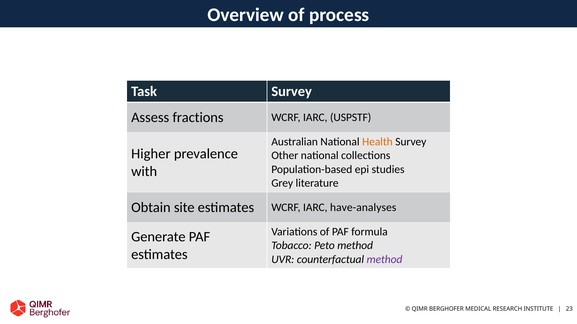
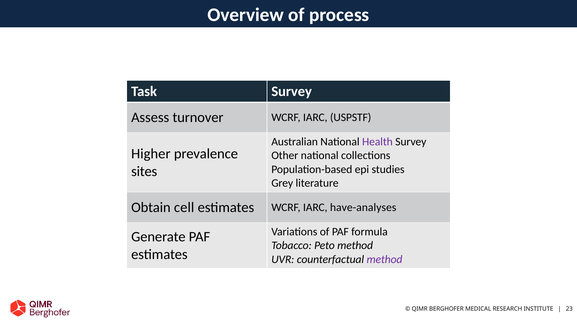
fractions: fractions -> turnover (198, 118)
Health colour: orange -> purple (377, 142)
with: with -> sites (144, 172)
site: site -> cell (184, 208)
